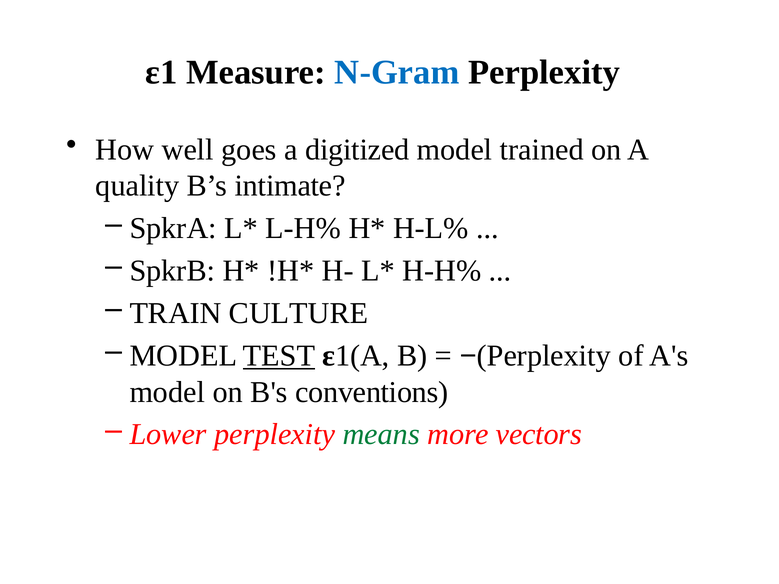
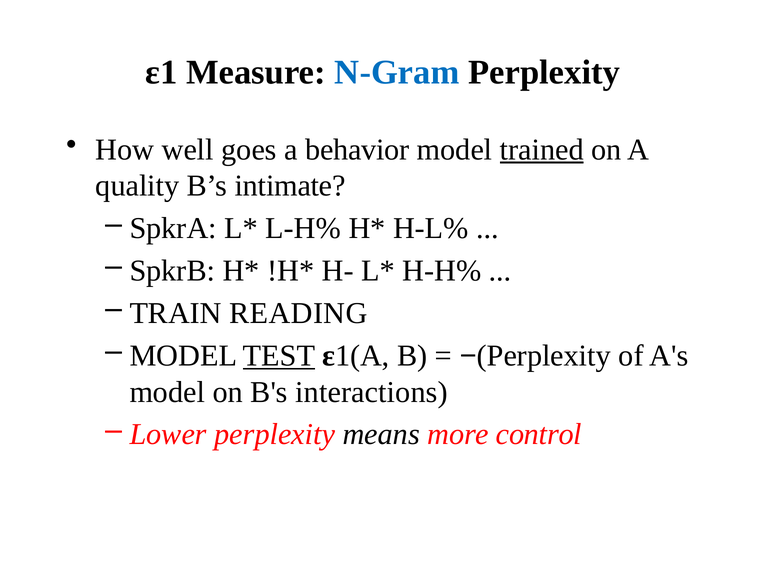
digitized: digitized -> behavior (357, 150)
trained underline: none -> present (542, 150)
CULTURE: CULTURE -> READING (298, 313)
conventions: conventions -> interactions (372, 392)
means colour: green -> black (381, 435)
vectors: vectors -> control (539, 435)
